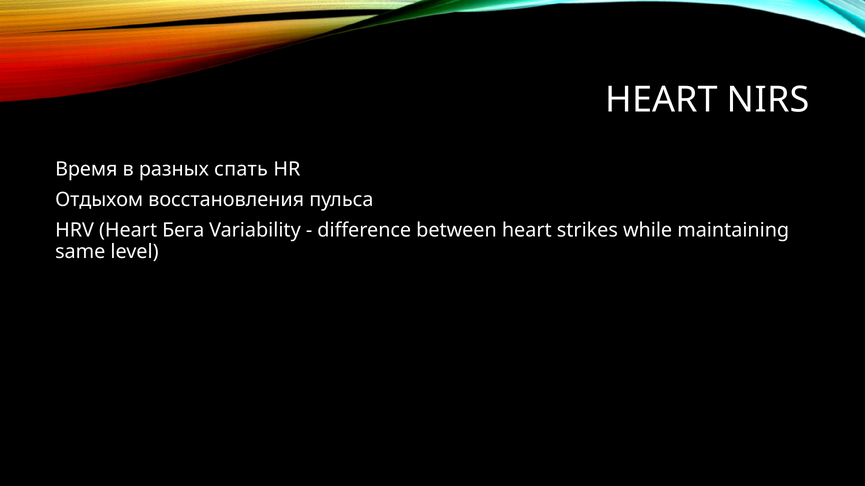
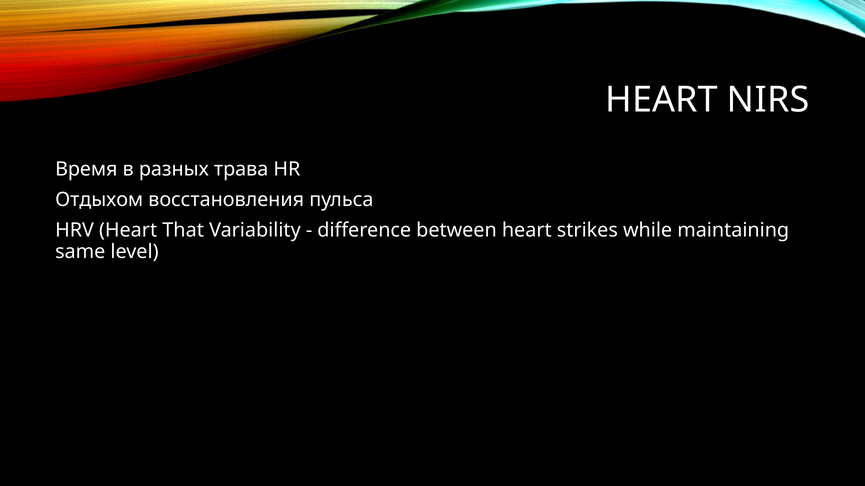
спать: спать -> трава (241, 170)
Бега: Бега -> That (183, 230)
